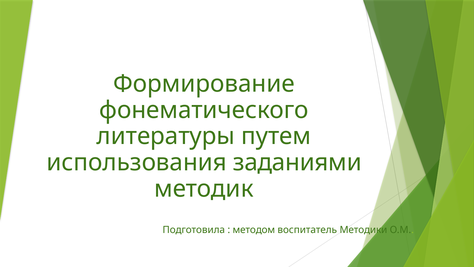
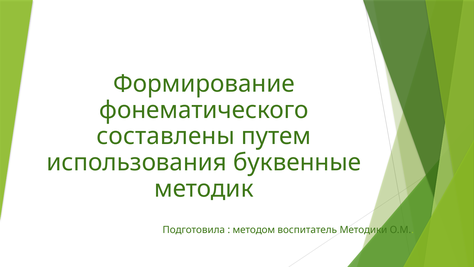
литературы: литературы -> составлены (166, 136)
заданиями: заданиями -> буквенные (297, 162)
